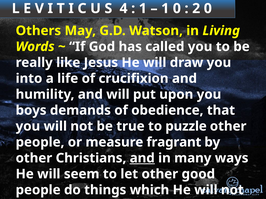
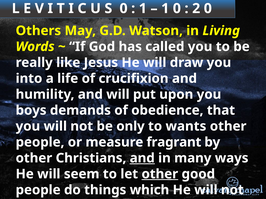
S 4: 4 -> 0 (124, 8)
true: true -> only (130, 127)
puzzle: puzzle -> wants (186, 127)
other underline: none -> present (160, 174)
